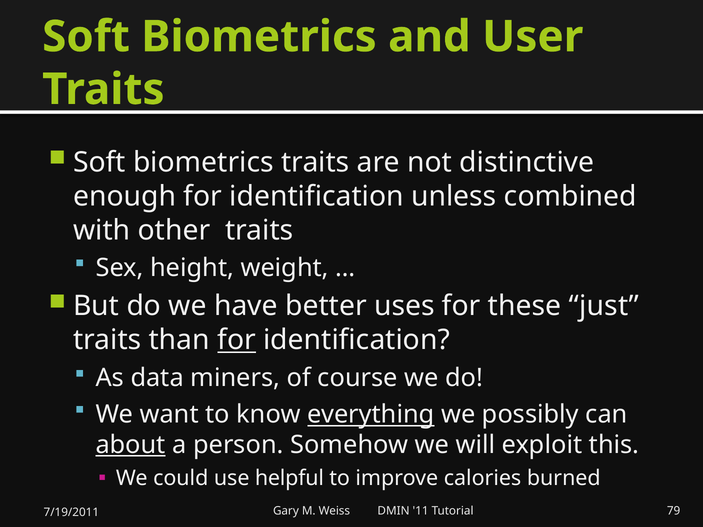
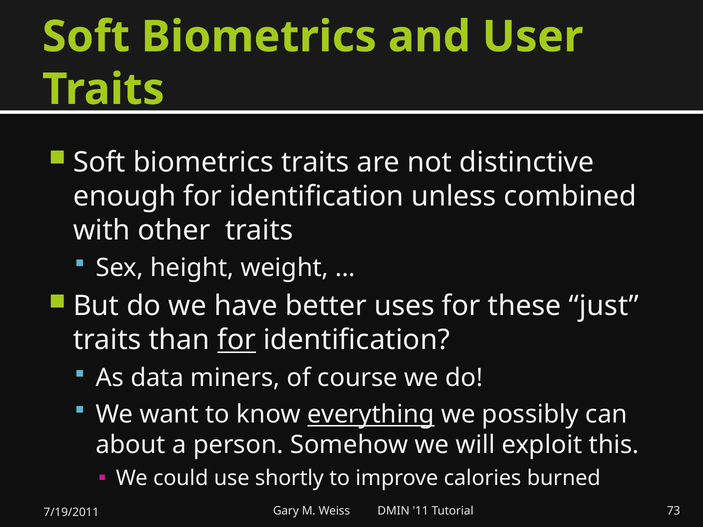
about underline: present -> none (131, 445)
helpful: helpful -> shortly (289, 479)
79: 79 -> 73 (674, 511)
